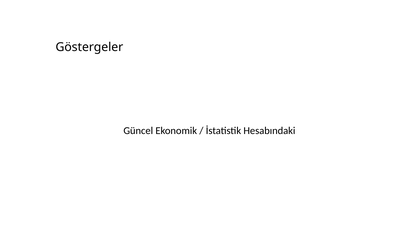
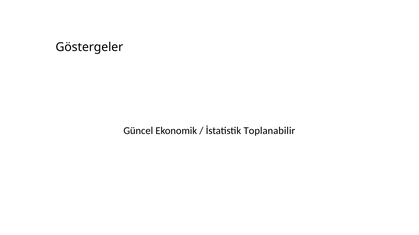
Hesabındaki: Hesabındaki -> Toplanabilir (269, 131)
